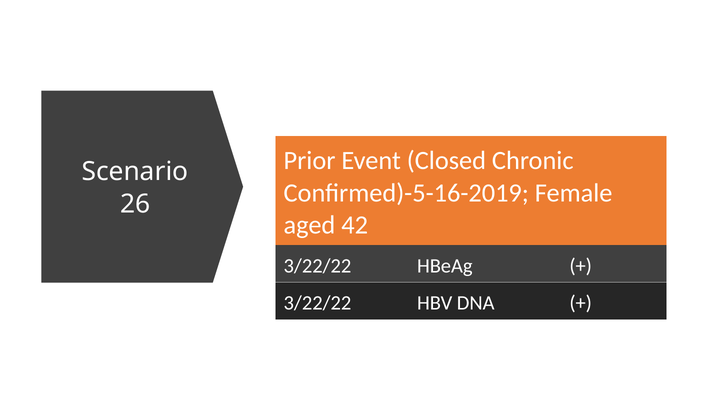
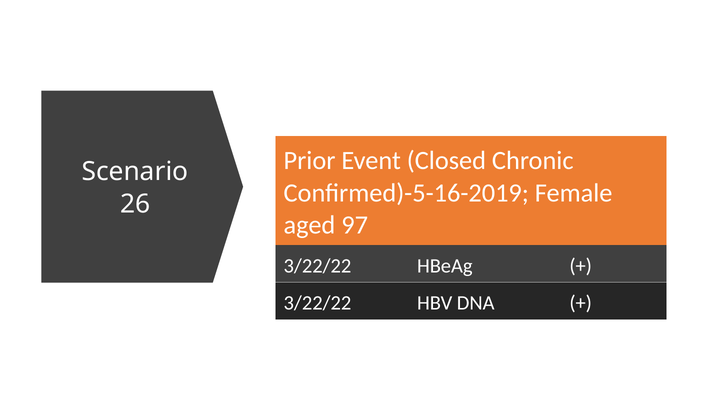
42: 42 -> 97 (355, 225)
